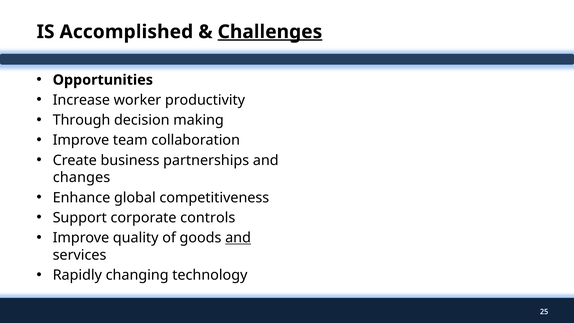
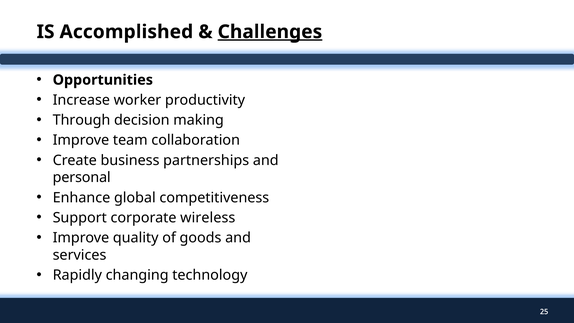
changes: changes -> personal (82, 177)
controls: controls -> wireless (208, 218)
and underline: present -> none (238, 238)
